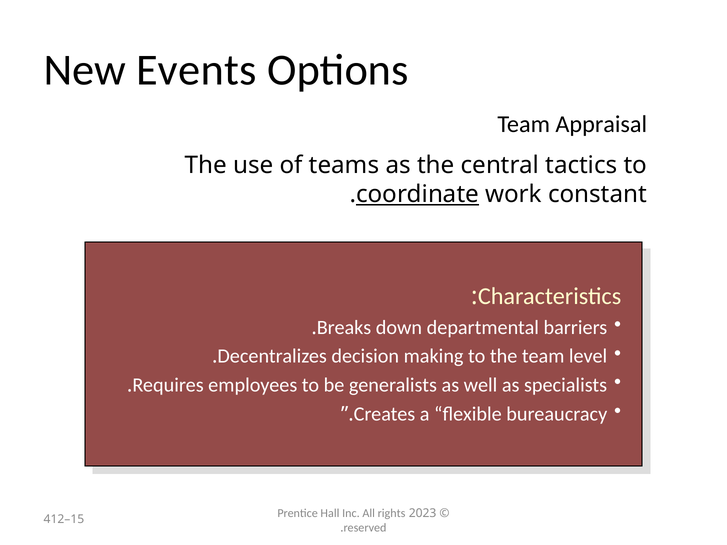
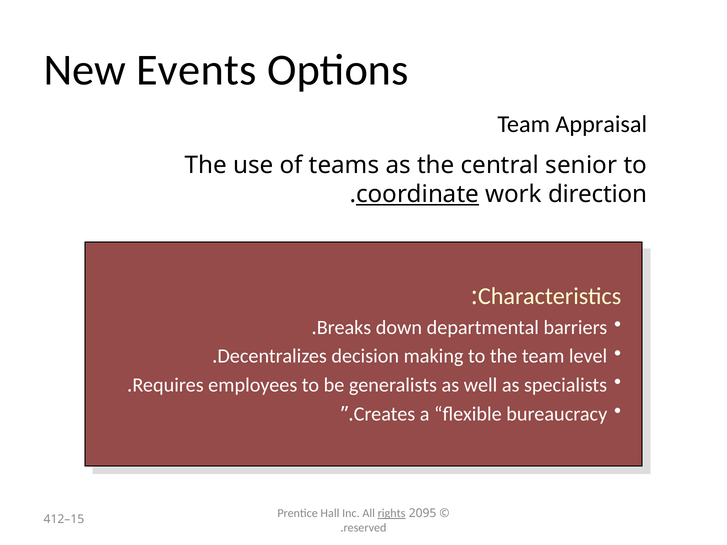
tactics: tactics -> senior (581, 165)
constant: constant -> direction (598, 194)
rights underline: none -> present (392, 513)
2023: 2023 -> 2095 (423, 513)
